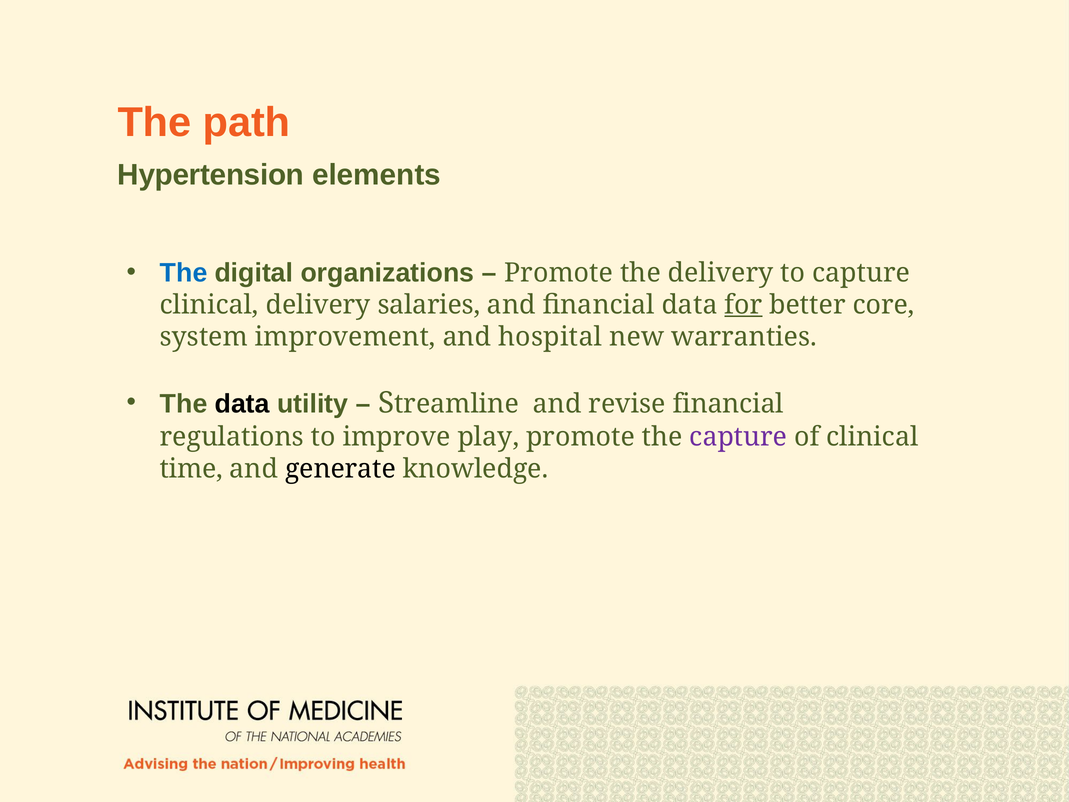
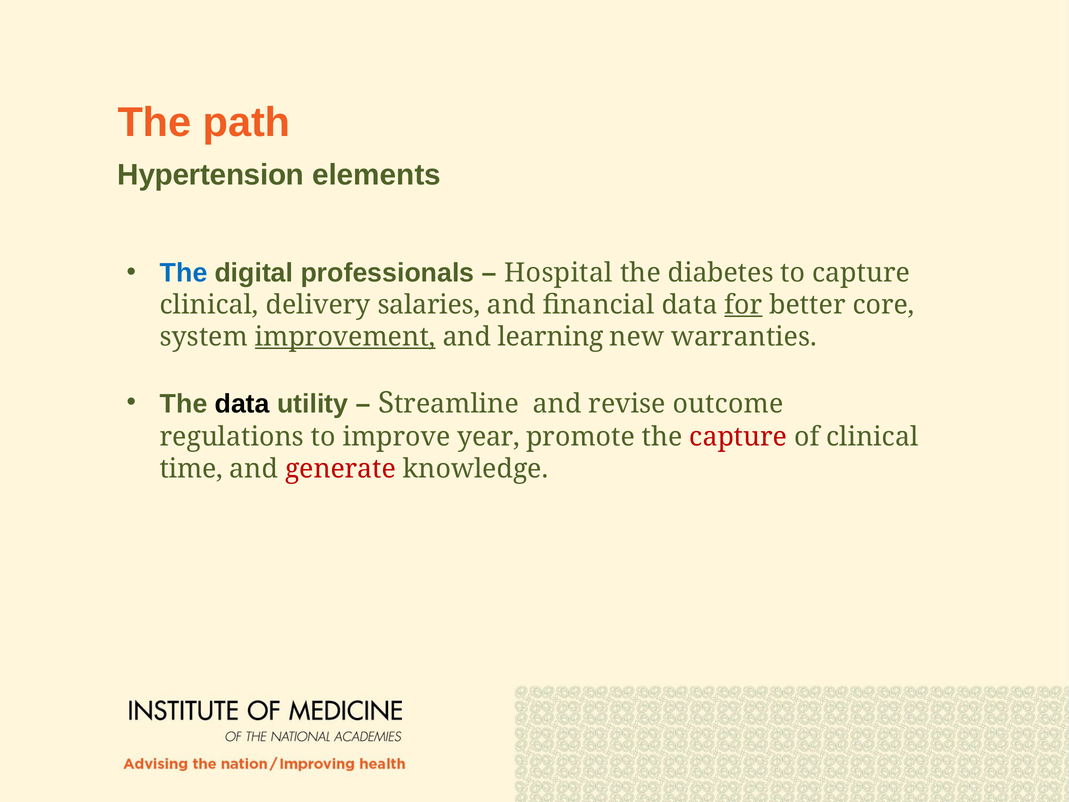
organizations: organizations -> professionals (387, 273)
Promote: Promote -> Hospital (559, 273)
the delivery: delivery -> diabetes (721, 273)
improvement underline: none -> present (345, 337)
hospital: hospital -> learning (551, 337)
revise financial: financial -> outcome (728, 404)
play: play -> year (489, 437)
capture colour: purple -> red (738, 437)
generate colour: black -> red (341, 469)
